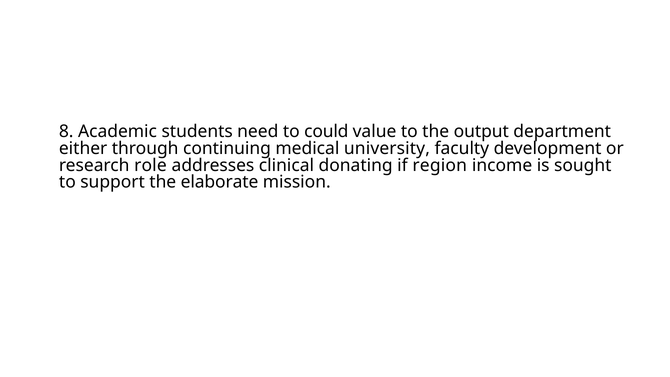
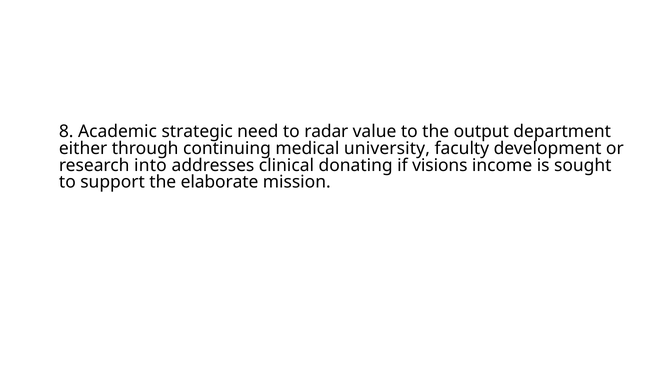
students: students -> strategic (197, 131)
could: could -> radar (326, 131)
role: role -> into (150, 165)
region: region -> visions (440, 165)
